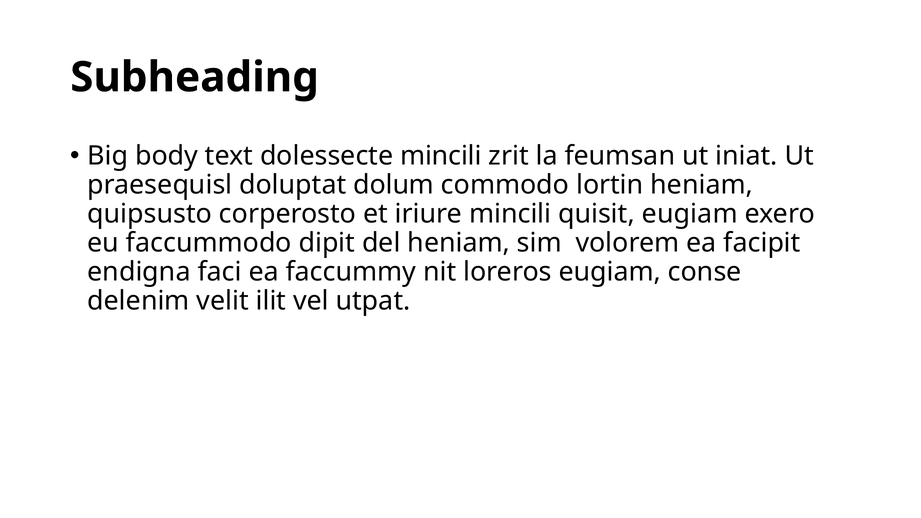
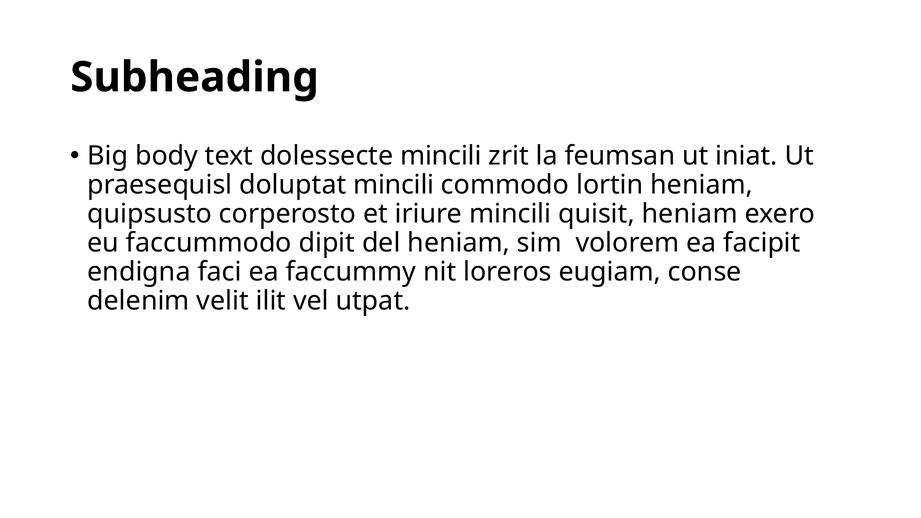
doluptat dolum: dolum -> mincili (394, 185)
quisit eugiam: eugiam -> heniam (690, 214)
